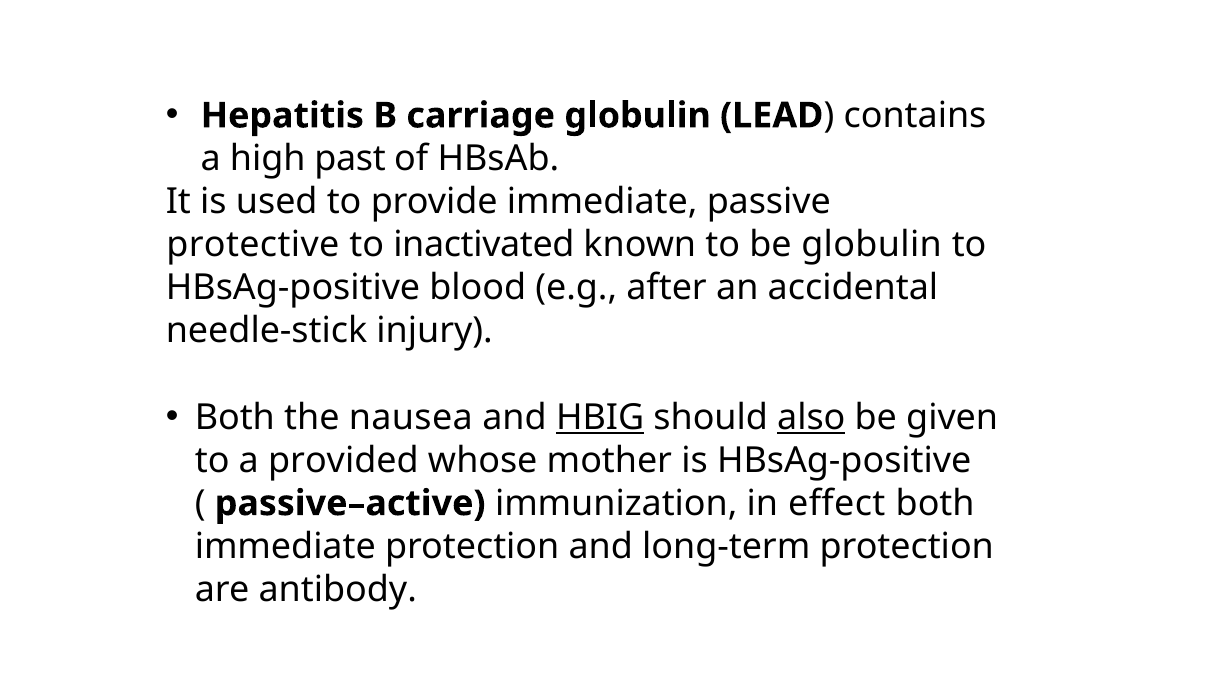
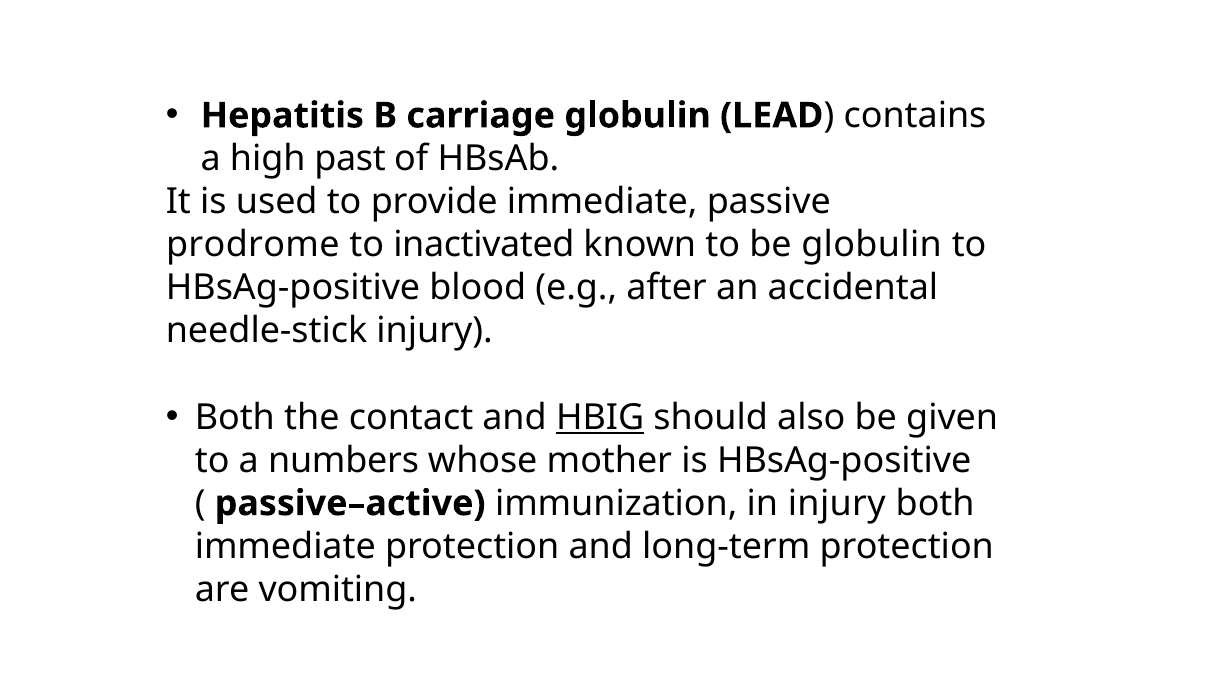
protective: protective -> prodrome (253, 245)
nausea: nausea -> contact (411, 417)
also underline: present -> none (811, 417)
provided: provided -> numbers (344, 461)
in effect: effect -> injury (837, 504)
antibody: antibody -> vomiting (338, 590)
